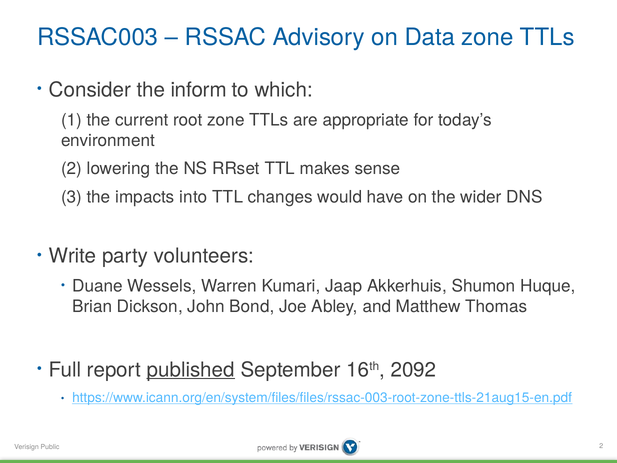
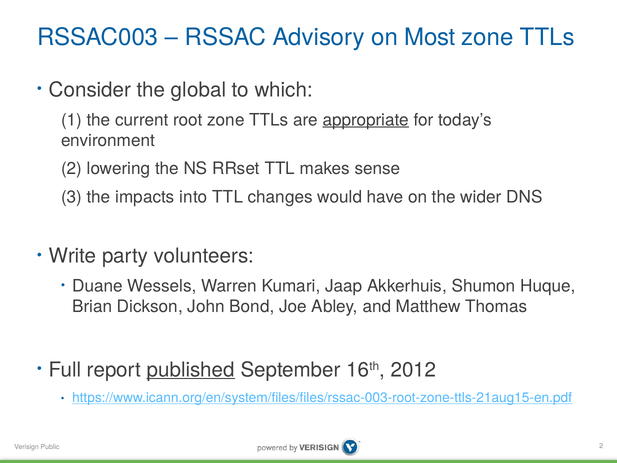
Data: Data -> Most (430, 37)
inform: inform -> global (199, 90)
appropriate underline: none -> present (366, 120)
2092: 2092 -> 2012 (413, 370)
